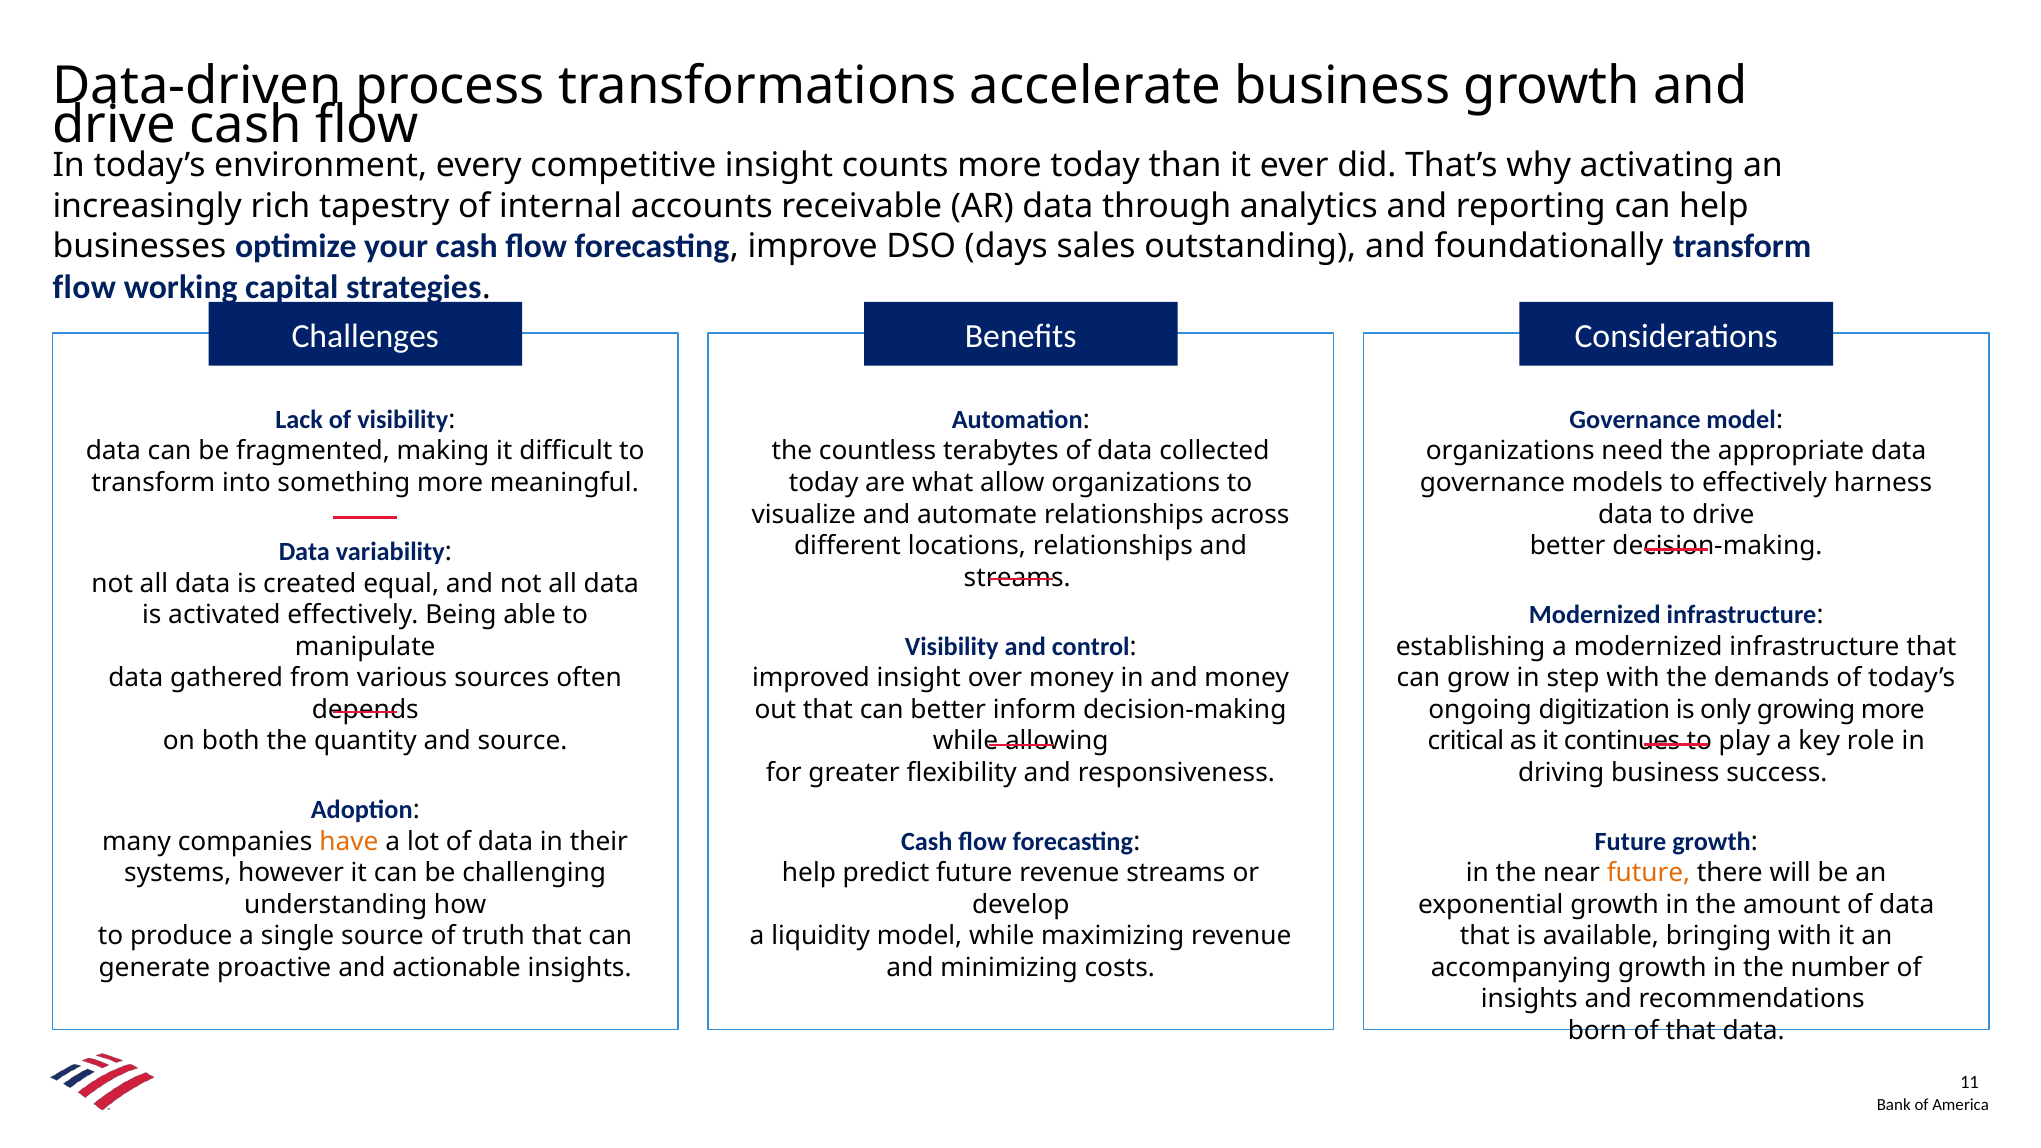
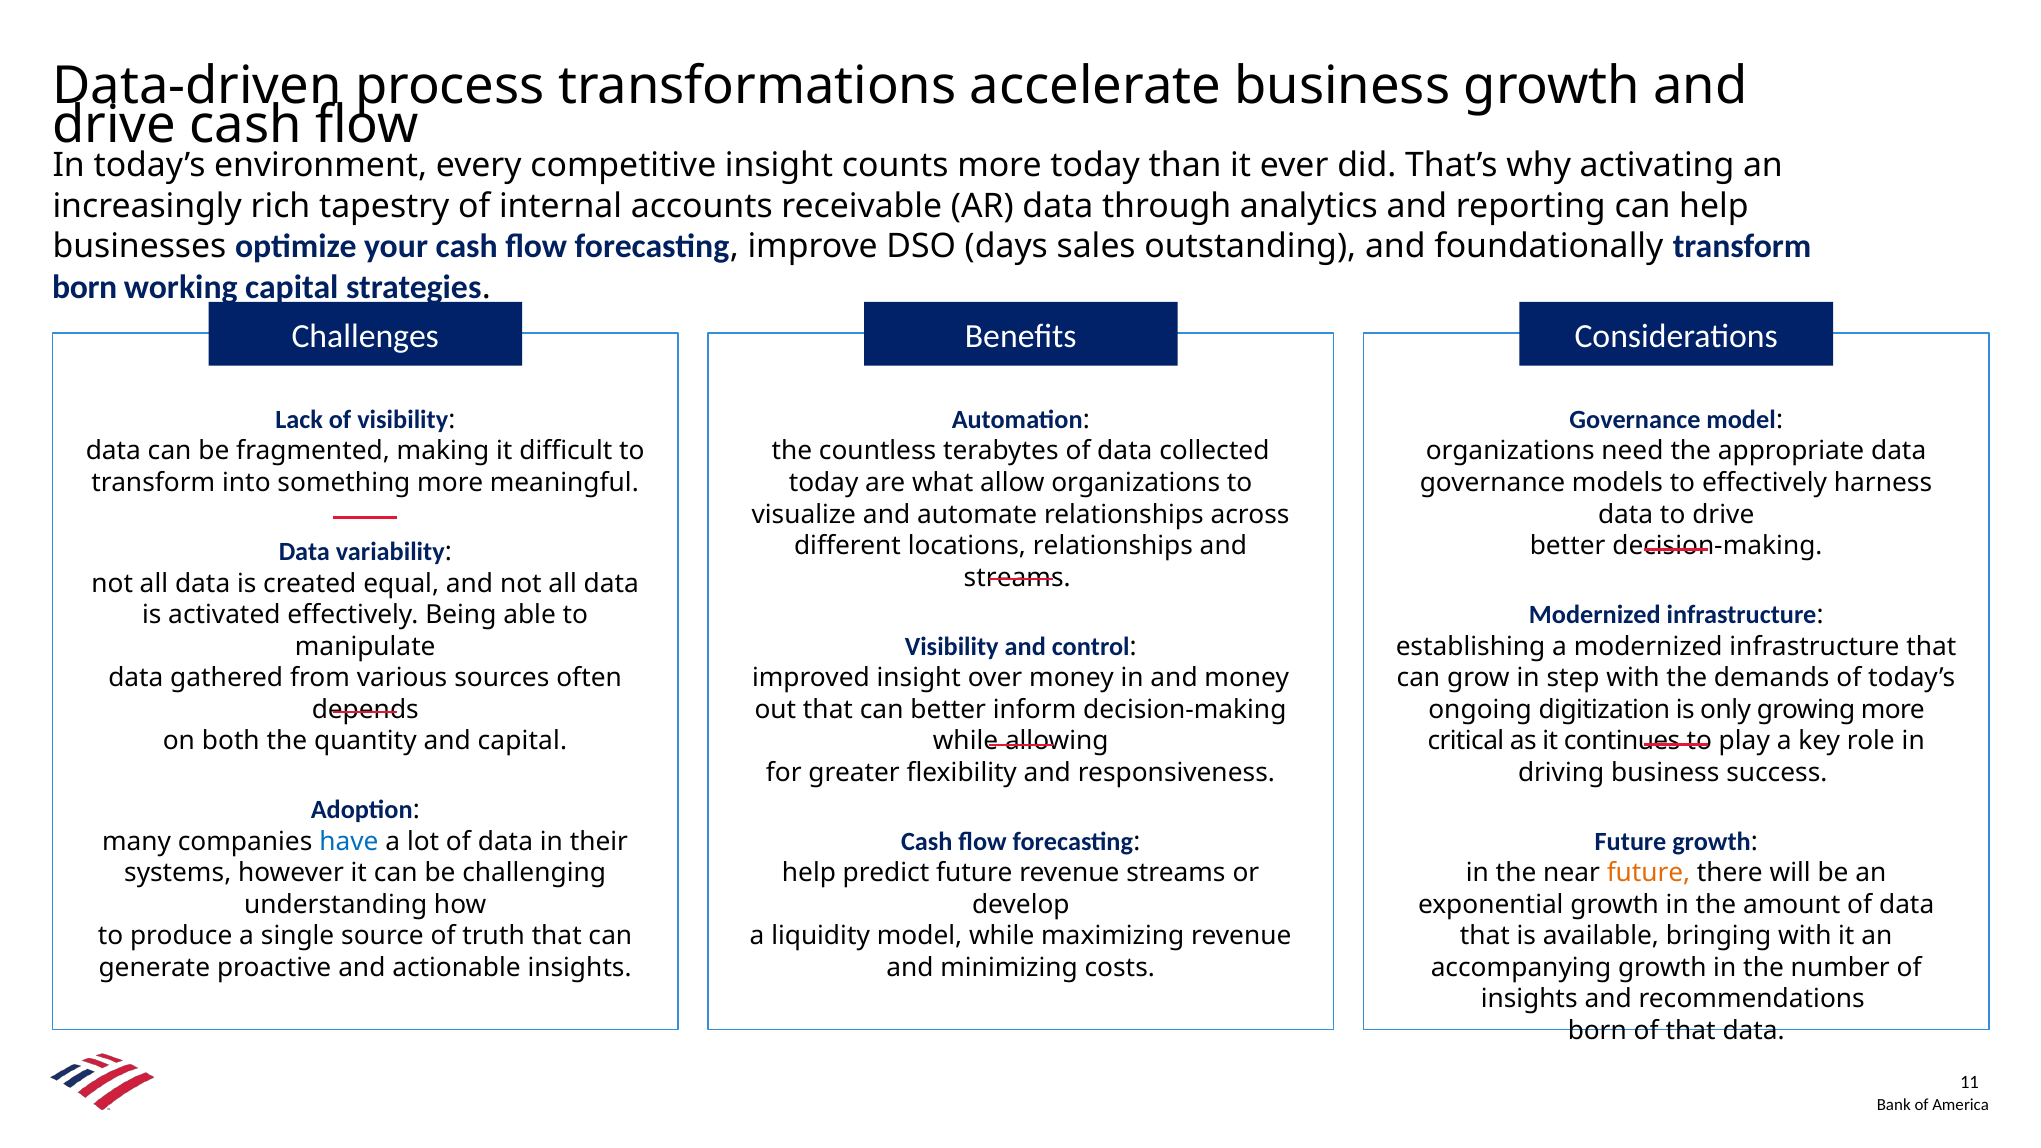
flow: flow -> born (85, 287)
and source: source -> capital (522, 741)
have colour: orange -> blue (349, 842)
